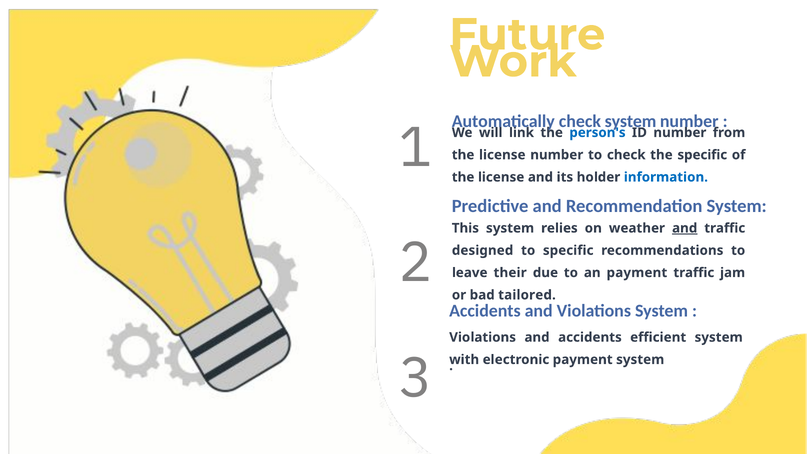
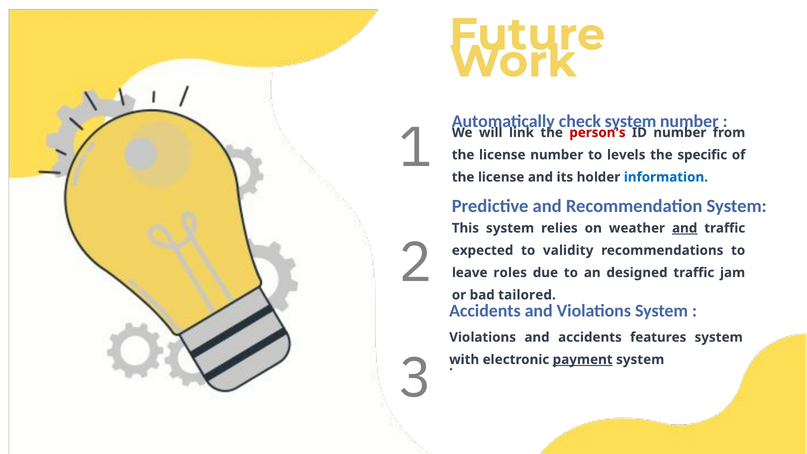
person's colour: blue -> red (597, 133)
to check: check -> levels (626, 155)
designed: designed -> expected (483, 250)
to specific: specific -> validity (568, 250)
their: their -> roles (510, 273)
an payment: payment -> designed (637, 273)
efficient: efficient -> features (658, 337)
payment underline: none -> present (583, 360)
